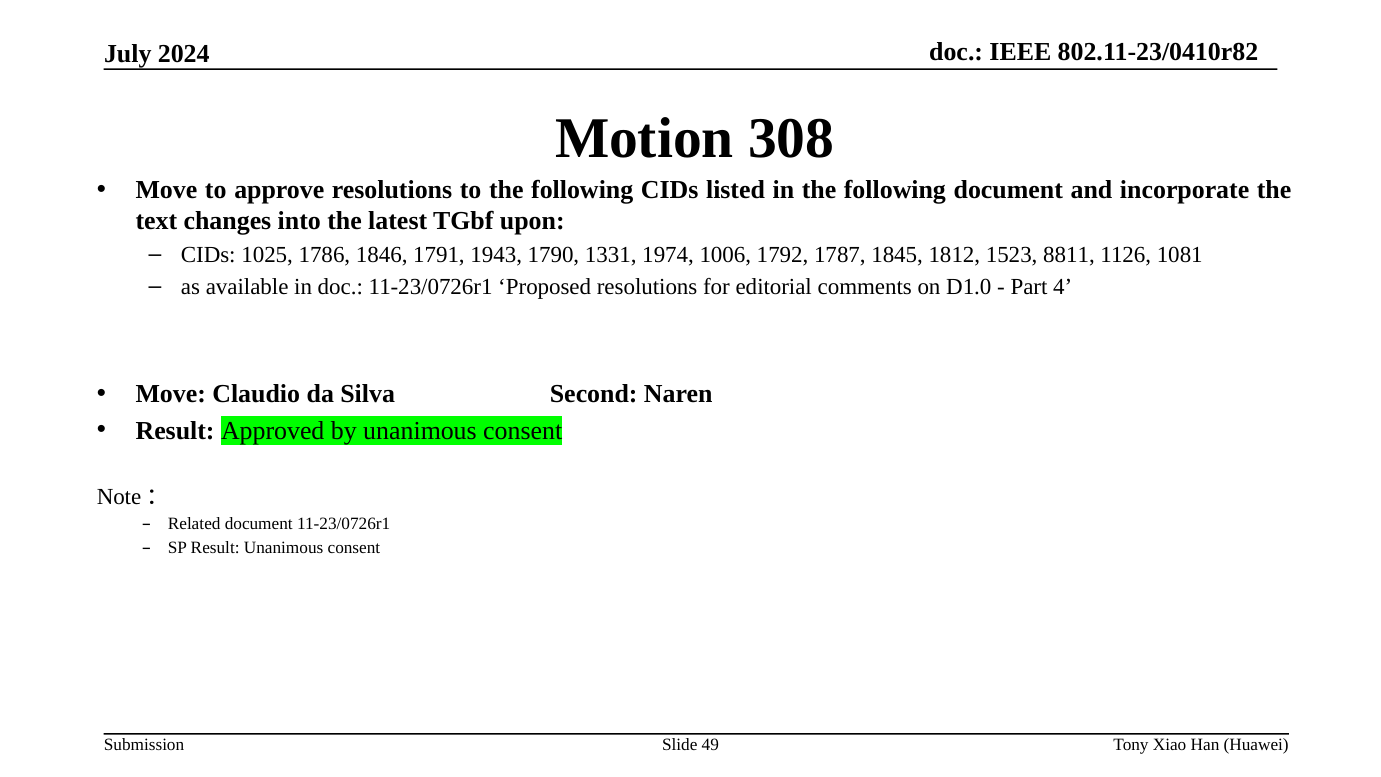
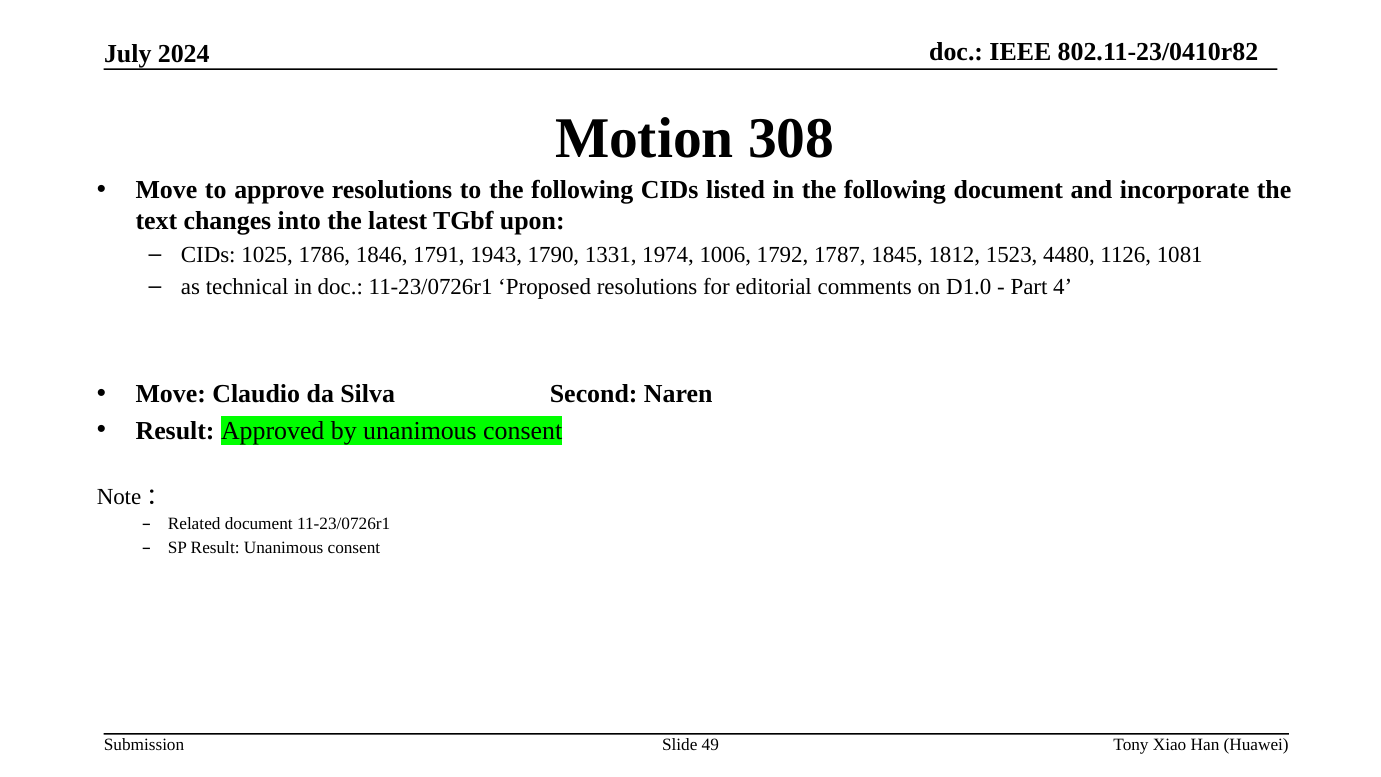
8811: 8811 -> 4480 (1069, 255)
available: available -> technical (247, 287)
